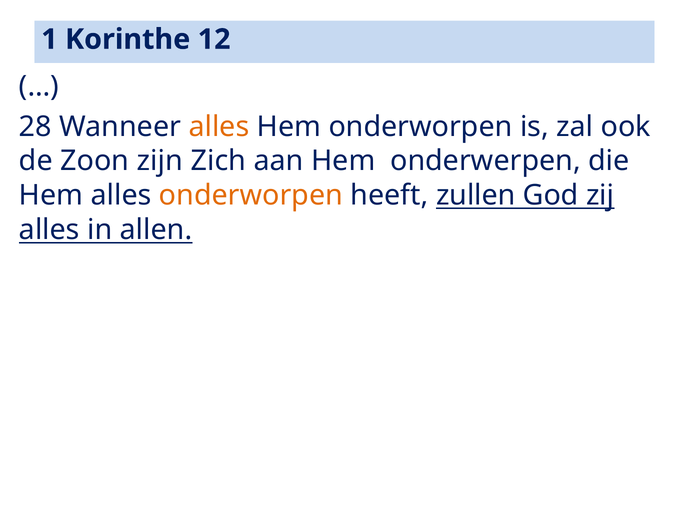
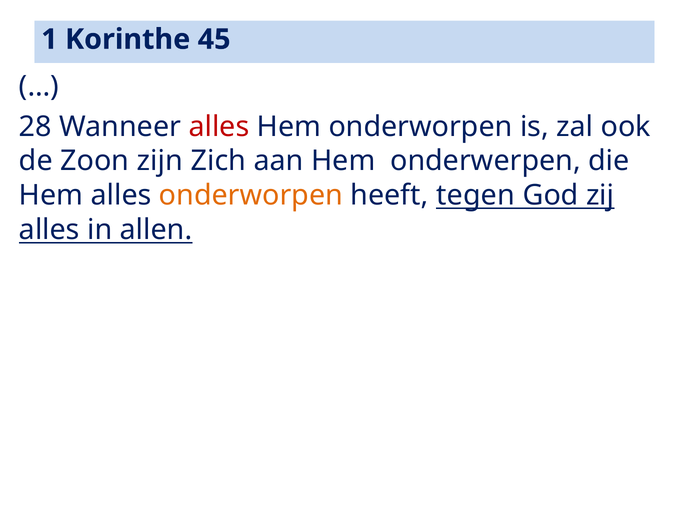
12: 12 -> 45 (214, 39)
alles colour: orange -> red (219, 127)
zullen: zullen -> tegen (476, 196)
